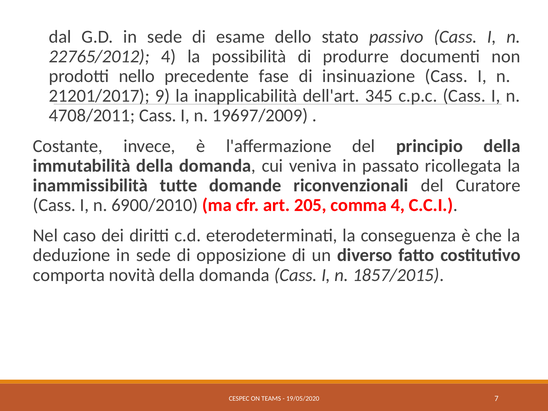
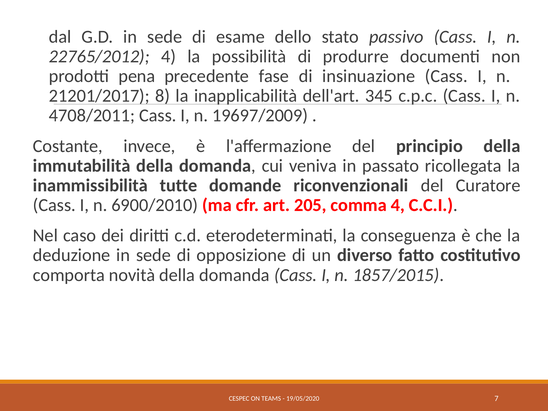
nello: nello -> pena (137, 76)
9: 9 -> 8 (163, 96)
